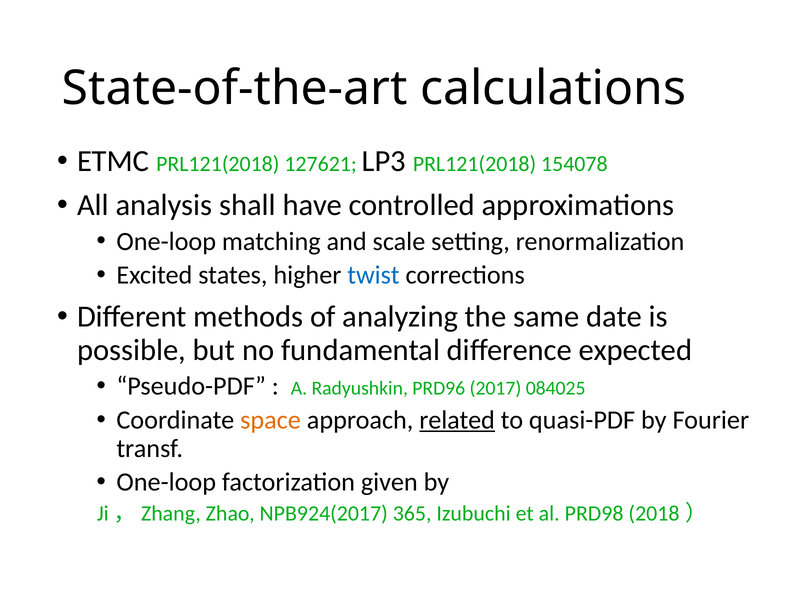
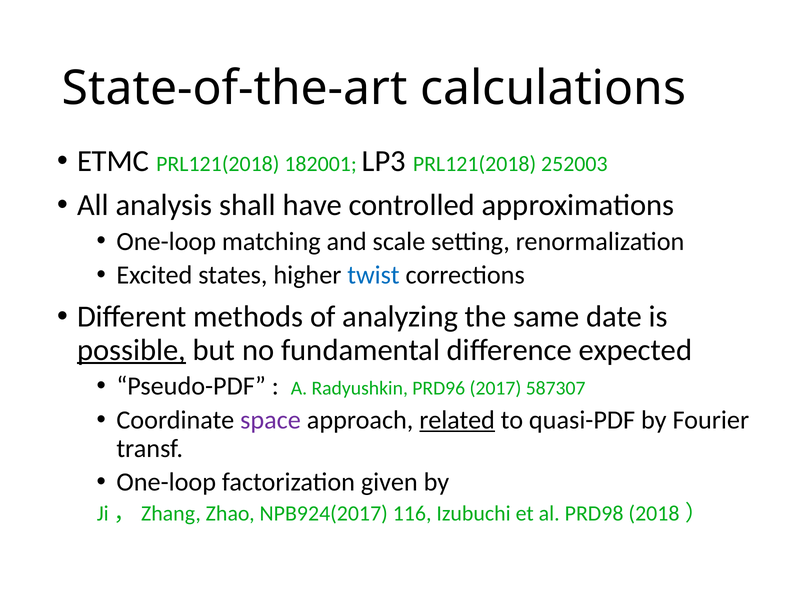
127621: 127621 -> 182001 (321, 164)
154078: 154078 -> 252003 (574, 164)
possible underline: none -> present (132, 350)
084025: 084025 -> 587307 (556, 388)
space colour: orange -> purple (271, 419)
365: 365 -> 116 (412, 513)
